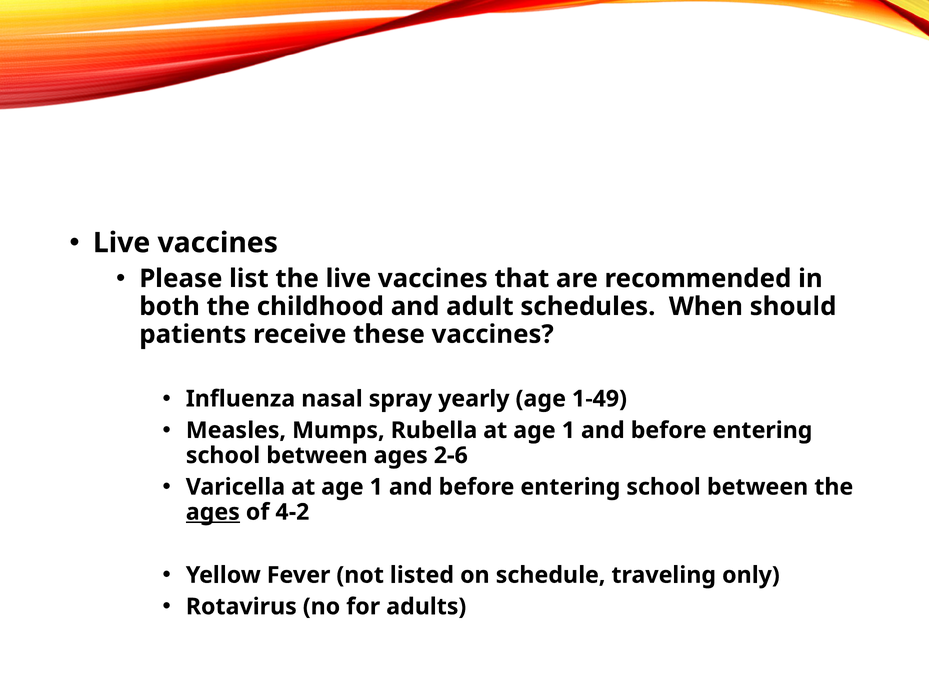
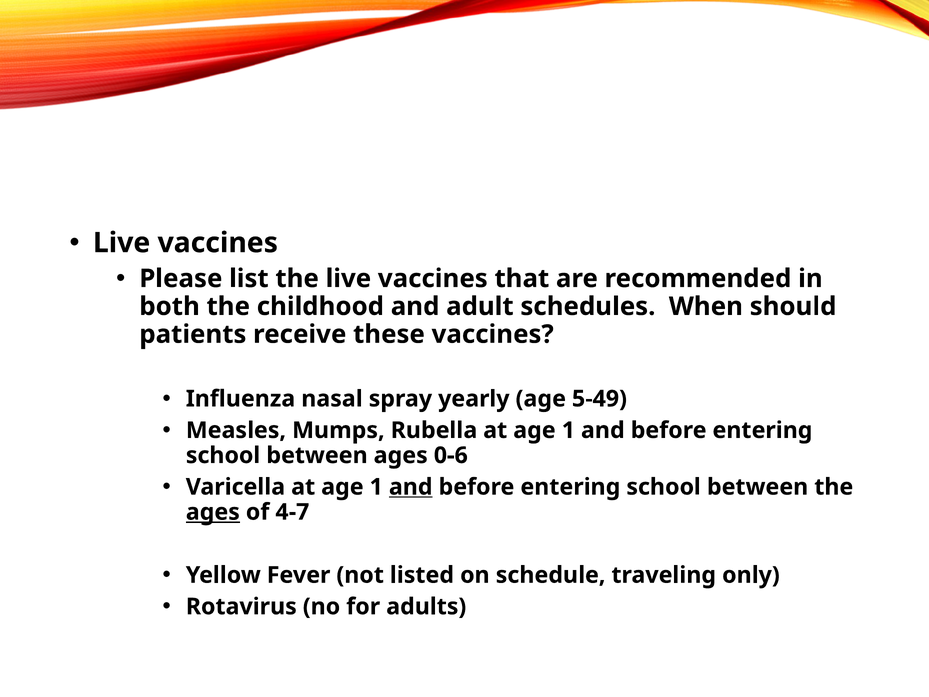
1-49: 1-49 -> 5-49 (599, 399)
2-6: 2-6 -> 0-6 (451, 455)
and underline: none -> present (411, 487)
4-2: 4-2 -> 4-7 (292, 512)
